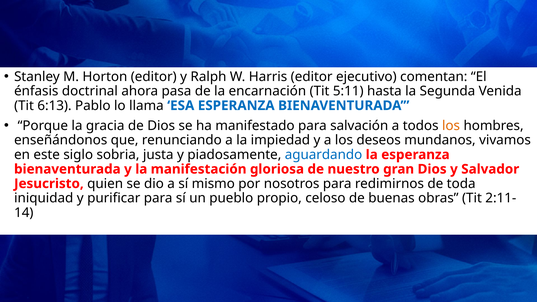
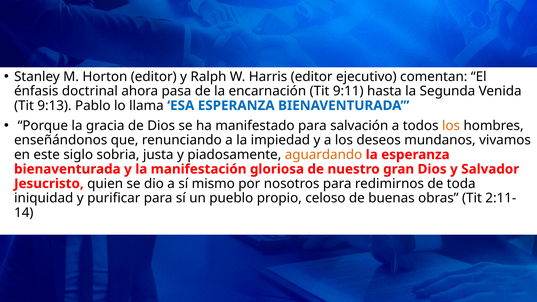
5:11: 5:11 -> 9:11 (348, 91)
6:13: 6:13 -> 9:13 (54, 106)
aguardando colour: blue -> orange (324, 155)
